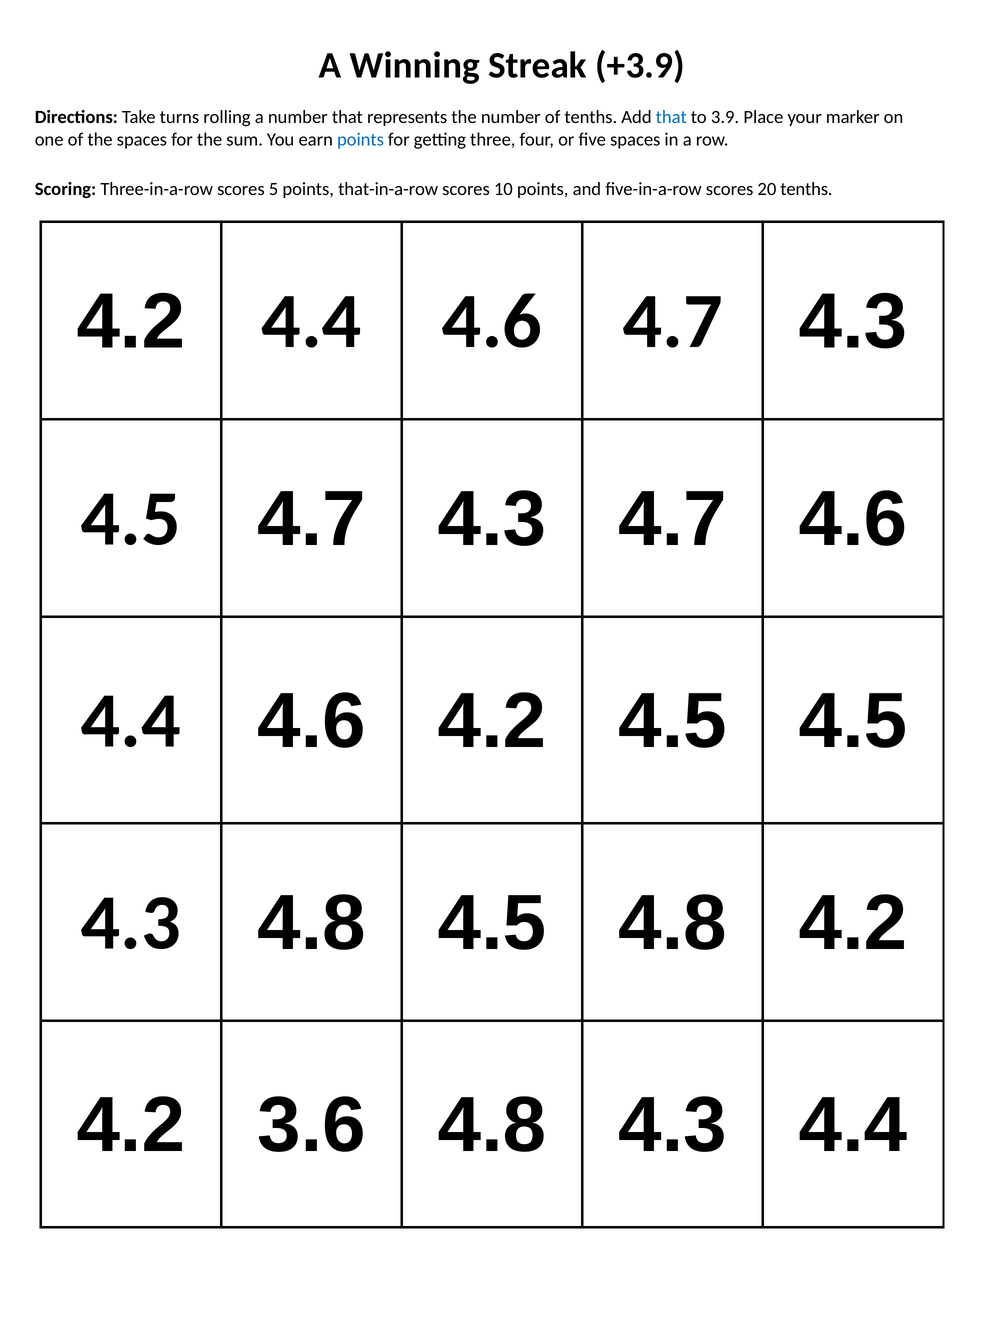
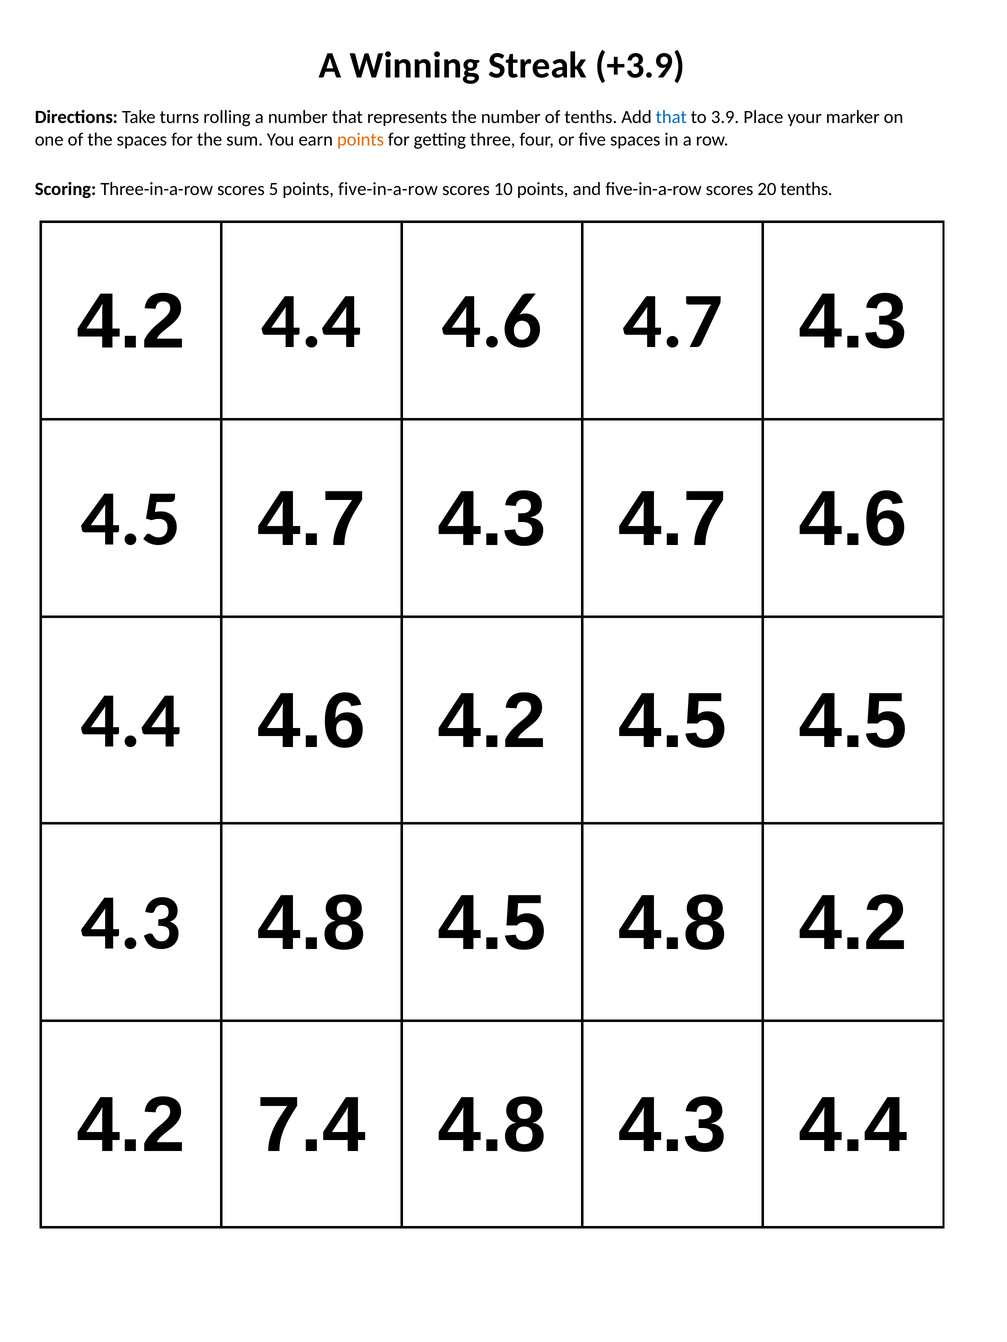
points colour: blue -> orange (360, 140)
points that-in-a-row: that-in-a-row -> five-in-a-row (388, 189)
3.6: 3.6 -> 7.4 (312, 1126)
